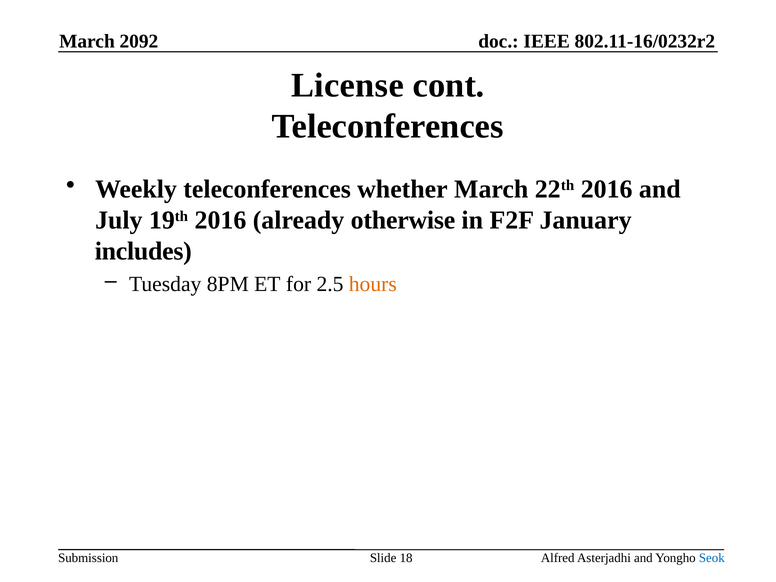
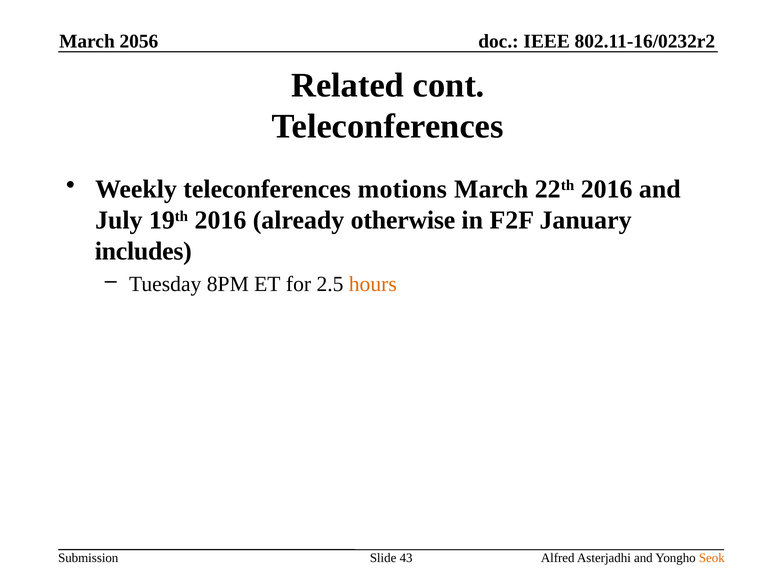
2092: 2092 -> 2056 (139, 41)
License: License -> Related (348, 85)
whether: whether -> motions (402, 189)
18: 18 -> 43 (406, 558)
Seok colour: blue -> orange (712, 558)
